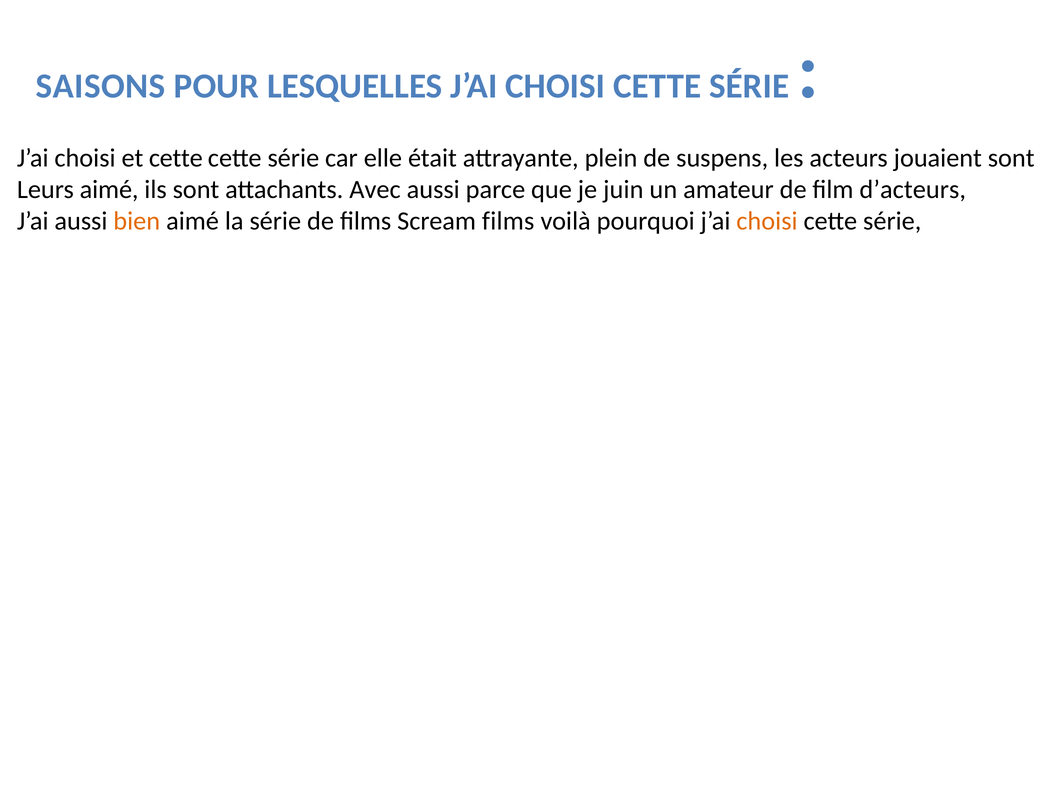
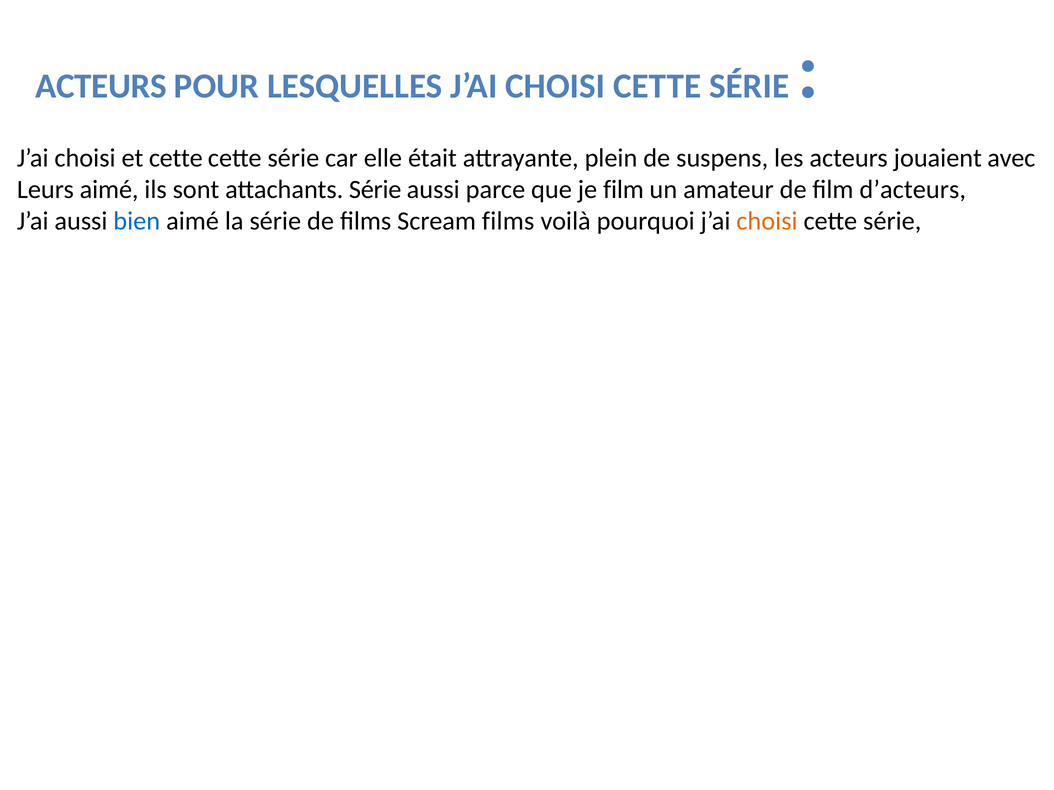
SAISONS: SAISONS -> ACTEURS (101, 86)
jouaient sont: sont -> avec (1011, 158)
attachants Avec: Avec -> Série (375, 190)
je juin: juin -> film (624, 190)
bien colour: orange -> blue (137, 221)
